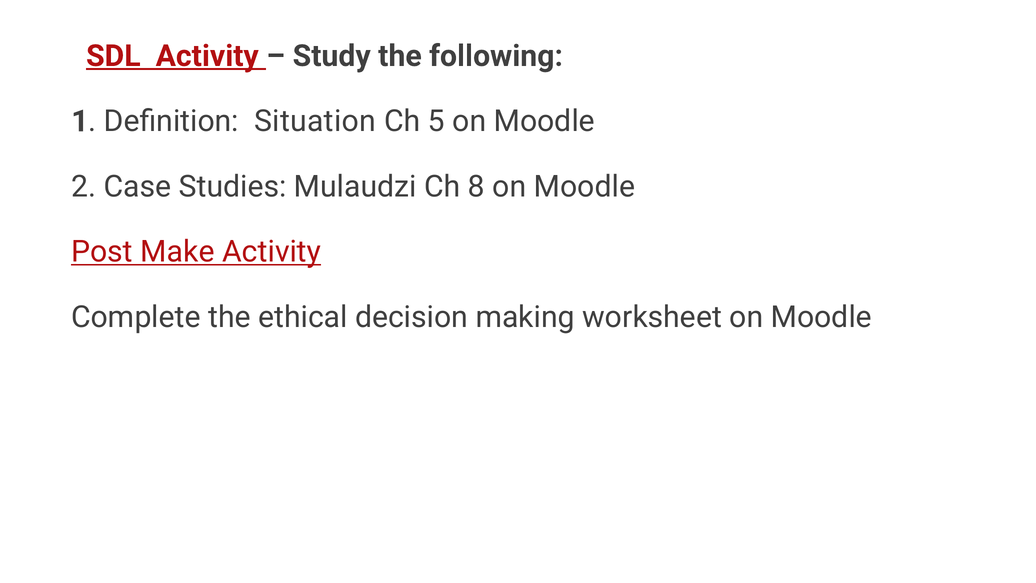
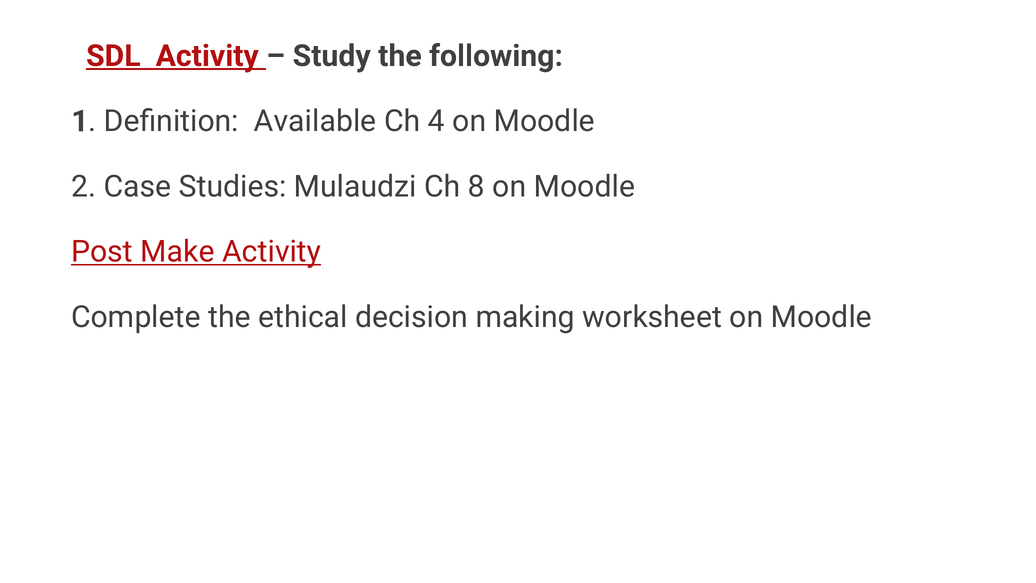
Situation: Situation -> Available (315, 121)
5: 5 -> 4 (436, 121)
